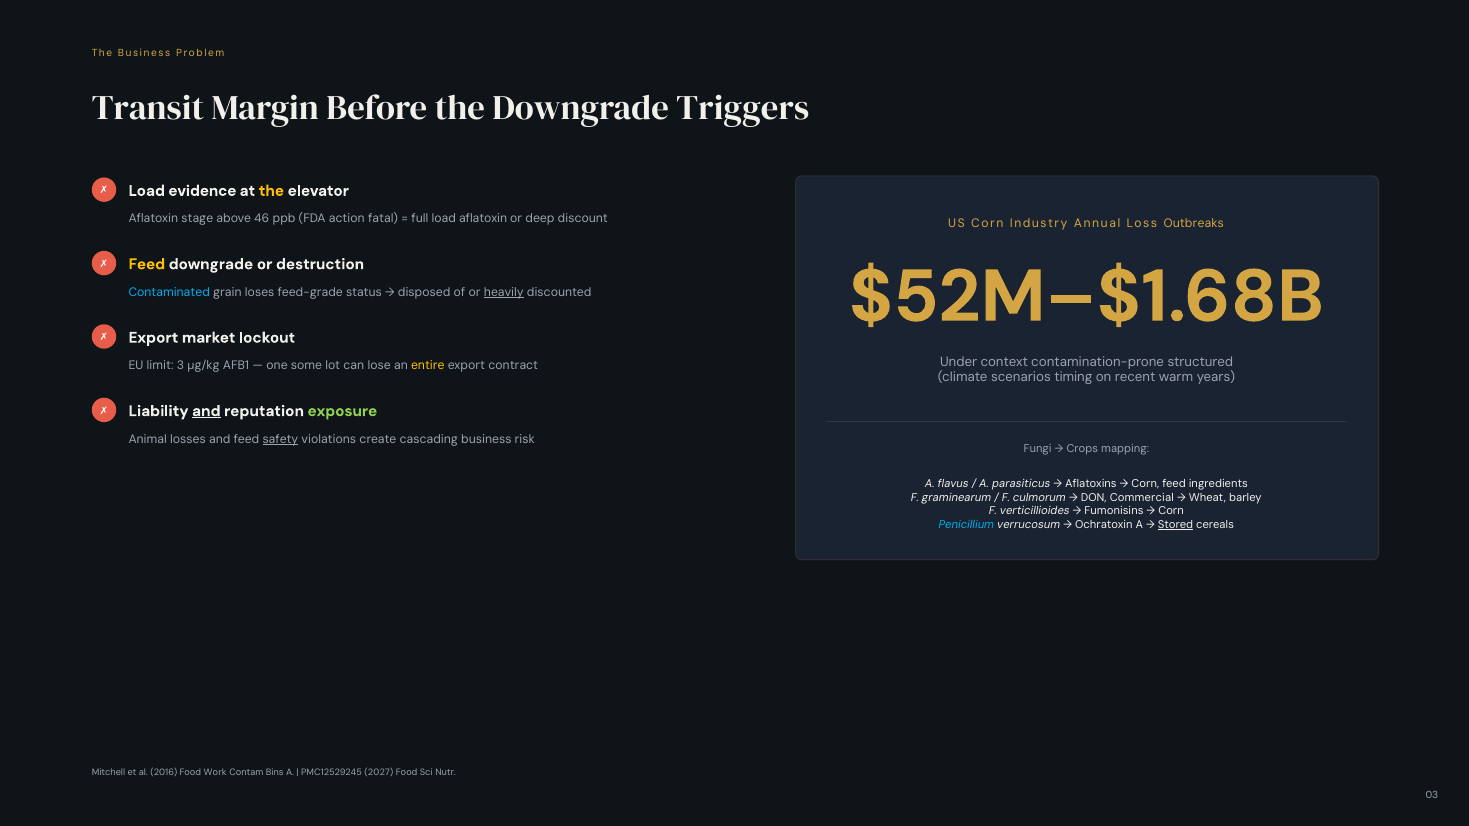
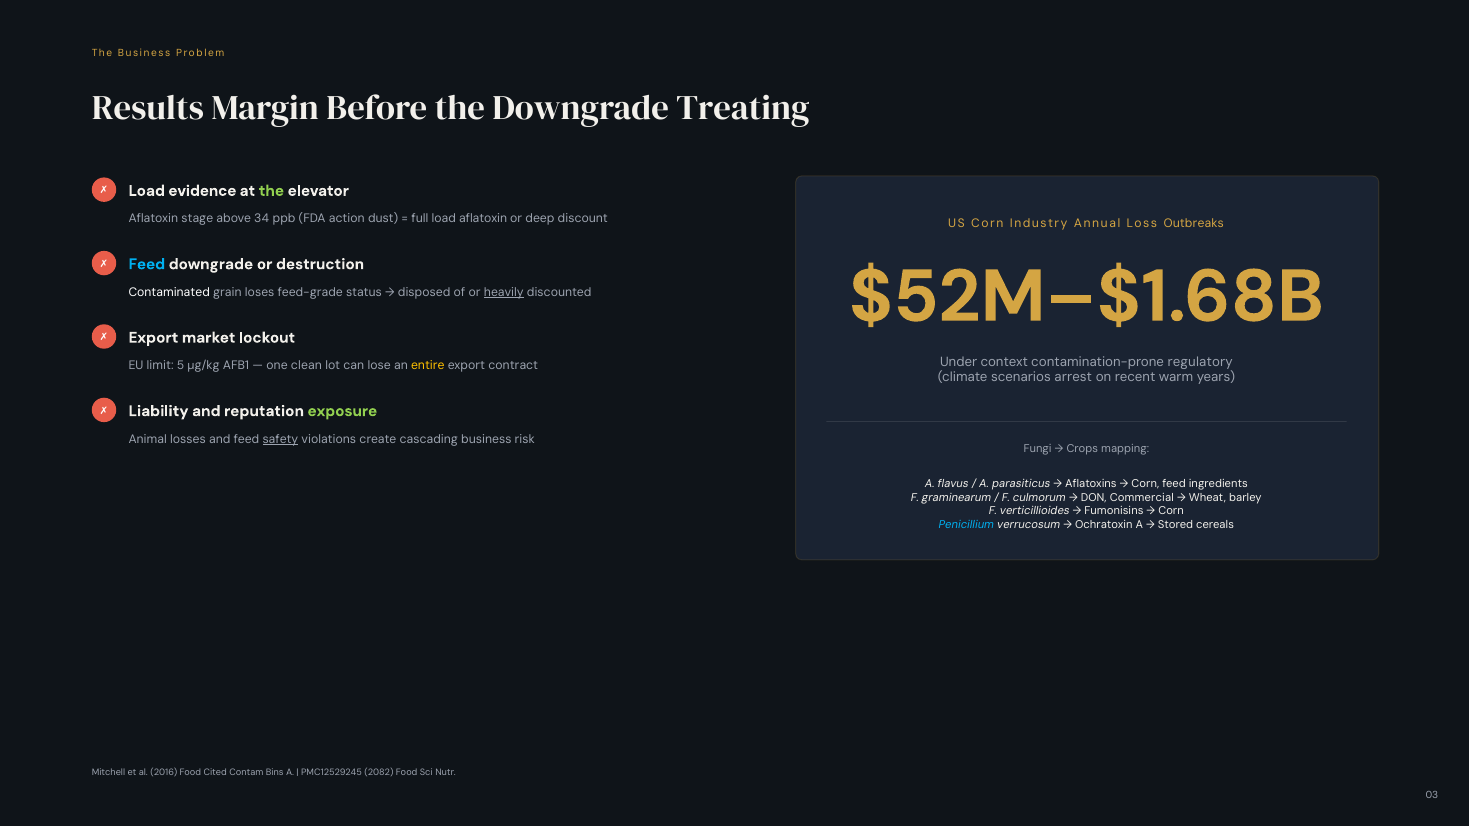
Transit: Transit -> Results (148, 108)
Triggers: Triggers -> Treating (743, 108)
the colour: yellow -> light green (271, 191)
46: 46 -> 34 (262, 219)
fatal: fatal -> dust (383, 219)
Feed colour: yellow -> light blue (147, 264)
Contaminated colour: light blue -> white (169, 292)
structured: structured -> regulatory (1200, 362)
3: 3 -> 5 (181, 366)
some: some -> clean (306, 366)
timing: timing -> arrest (1073, 378)
and underline: present -> none (206, 411)
Stored underline: present -> none (1175, 525)
Work: Work -> Cited (215, 772)
2027: 2027 -> 2082 (379, 772)
